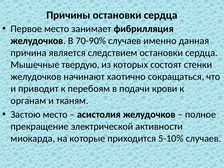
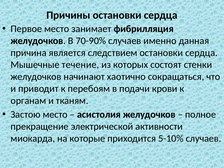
твердую: твердую -> течение (80, 65)
